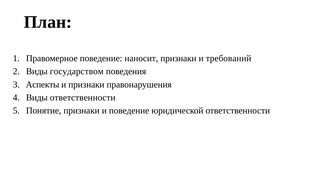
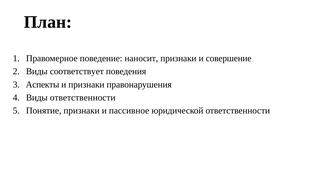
требований: требований -> совершение (229, 58)
государством: государством -> соответствует (77, 71)
и поведение: поведение -> пассивное (129, 110)
